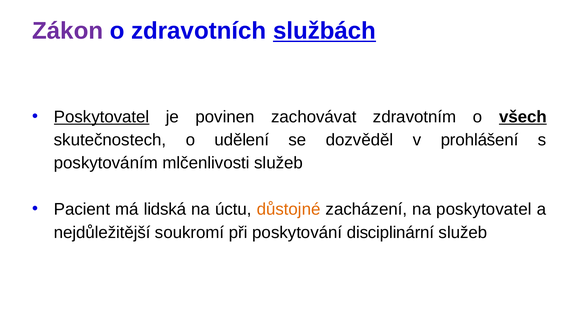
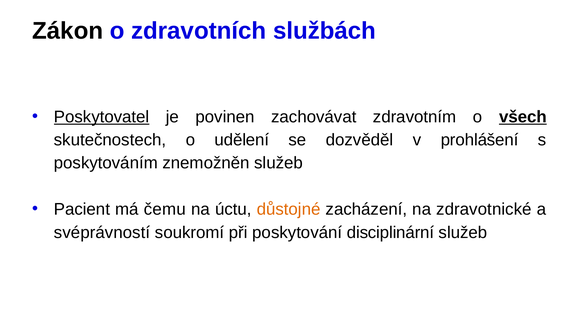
Zákon colour: purple -> black (68, 31)
službách underline: present -> none (325, 31)
mlčenlivosti: mlčenlivosti -> znemožněn (206, 163)
lidská: lidská -> čemu (165, 209)
na poskytovatel: poskytovatel -> zdravotnické (484, 209)
nejdůležitější: nejdůležitější -> svéprávností (102, 232)
